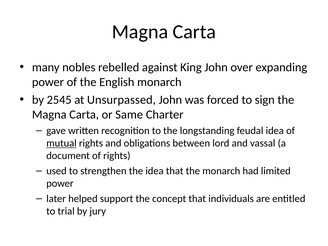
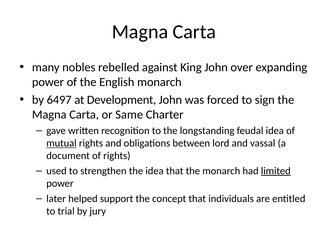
2545: 2545 -> 6497 (59, 100)
Unsurpassed: Unsurpassed -> Development (122, 100)
limited underline: none -> present (276, 171)
